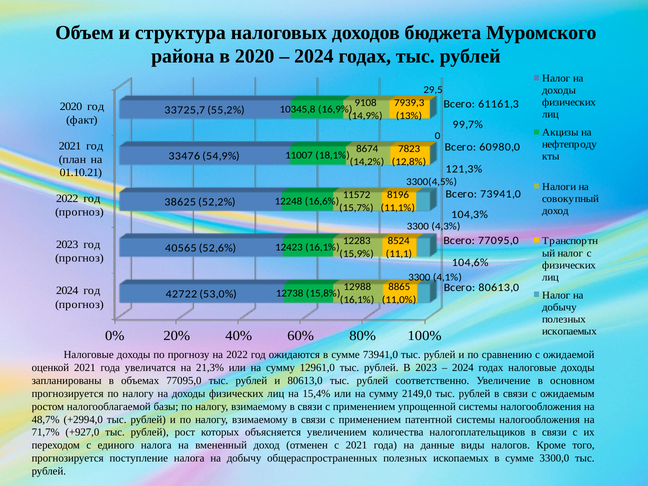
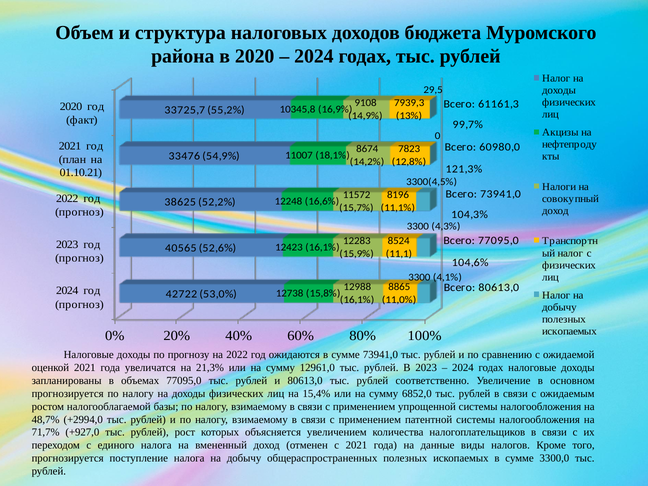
2149,0: 2149,0 -> 6852,0 (417, 394)
